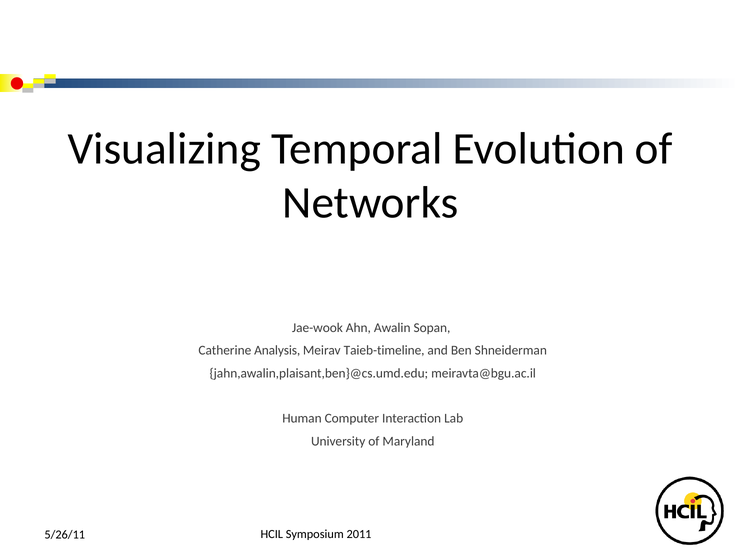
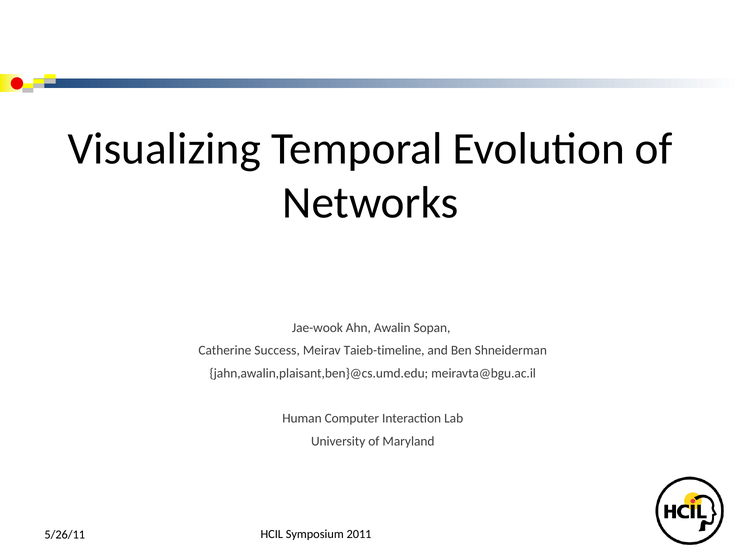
Analysis: Analysis -> Success (277, 350)
